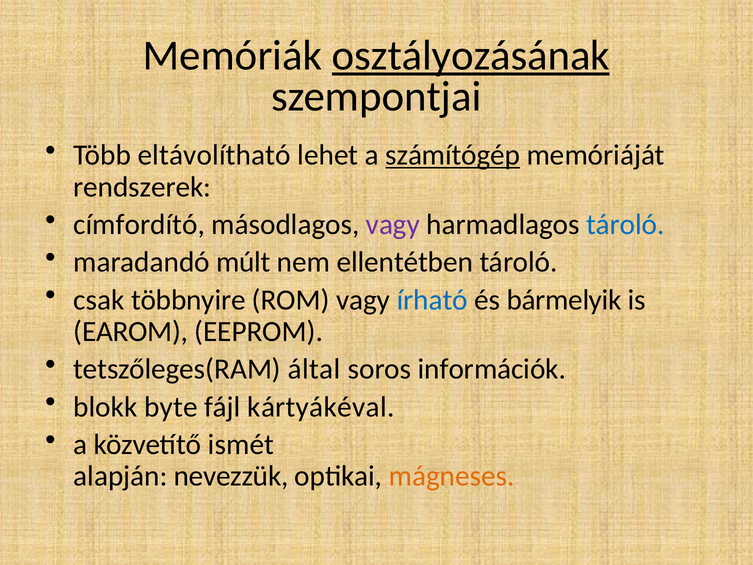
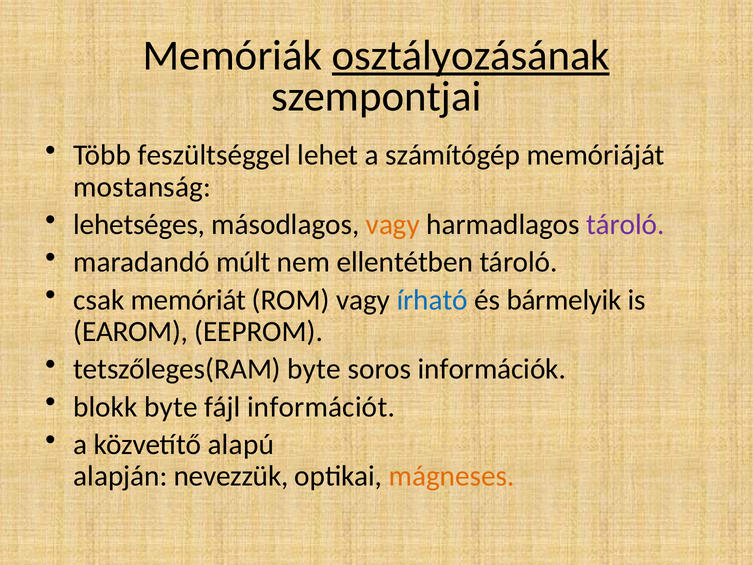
eltávolítható: eltávolítható -> feszültséggel (214, 155)
számítógép underline: present -> none (453, 155)
rendszerek: rendszerek -> mostanság (142, 187)
címfordító: címfordító -> lehetséges (139, 224)
vagy colour: purple -> orange (393, 224)
tároló colour: blue -> purple (625, 224)
többnyire: többnyire -> memóriát (188, 300)
tetszőleges(RAM által: által -> byte (314, 369)
kártyákéval: kártyákéval -> információt (321, 407)
ismét: ismét -> alapú (241, 444)
